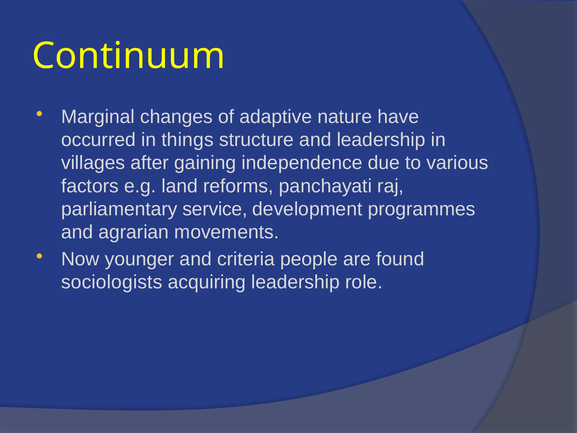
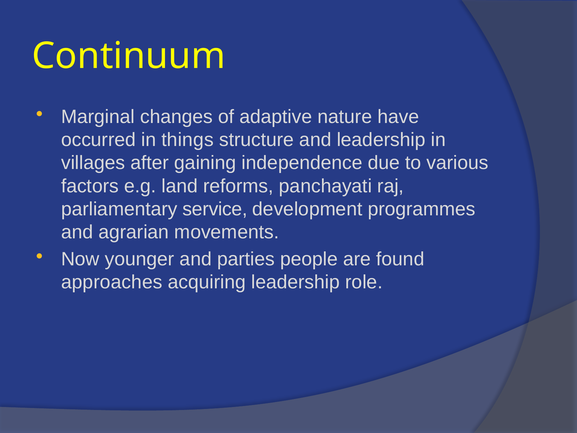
criteria: criteria -> parties (246, 259)
sociologists: sociologists -> approaches (112, 282)
